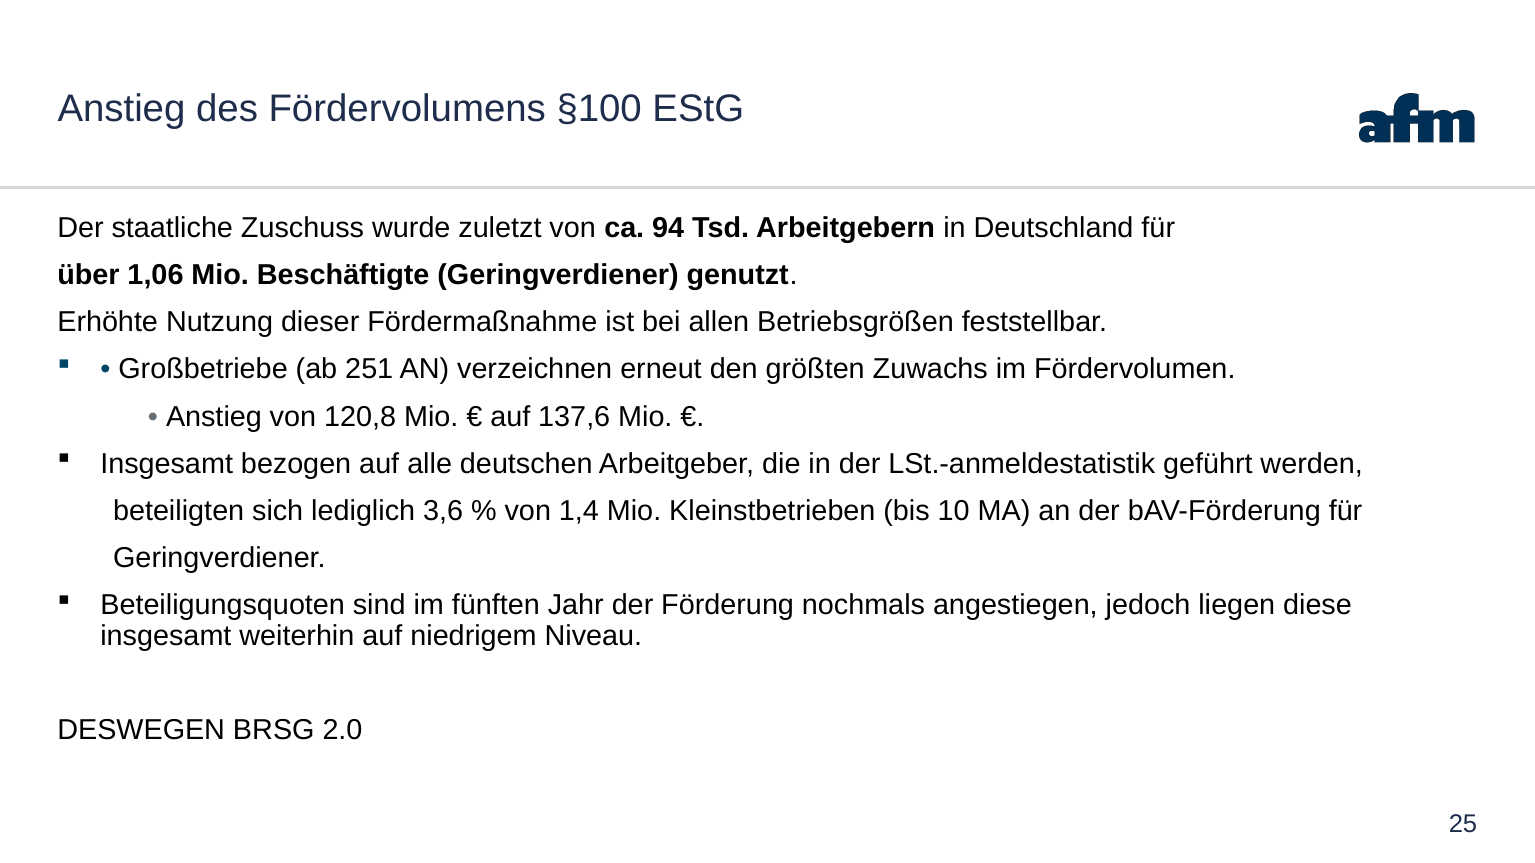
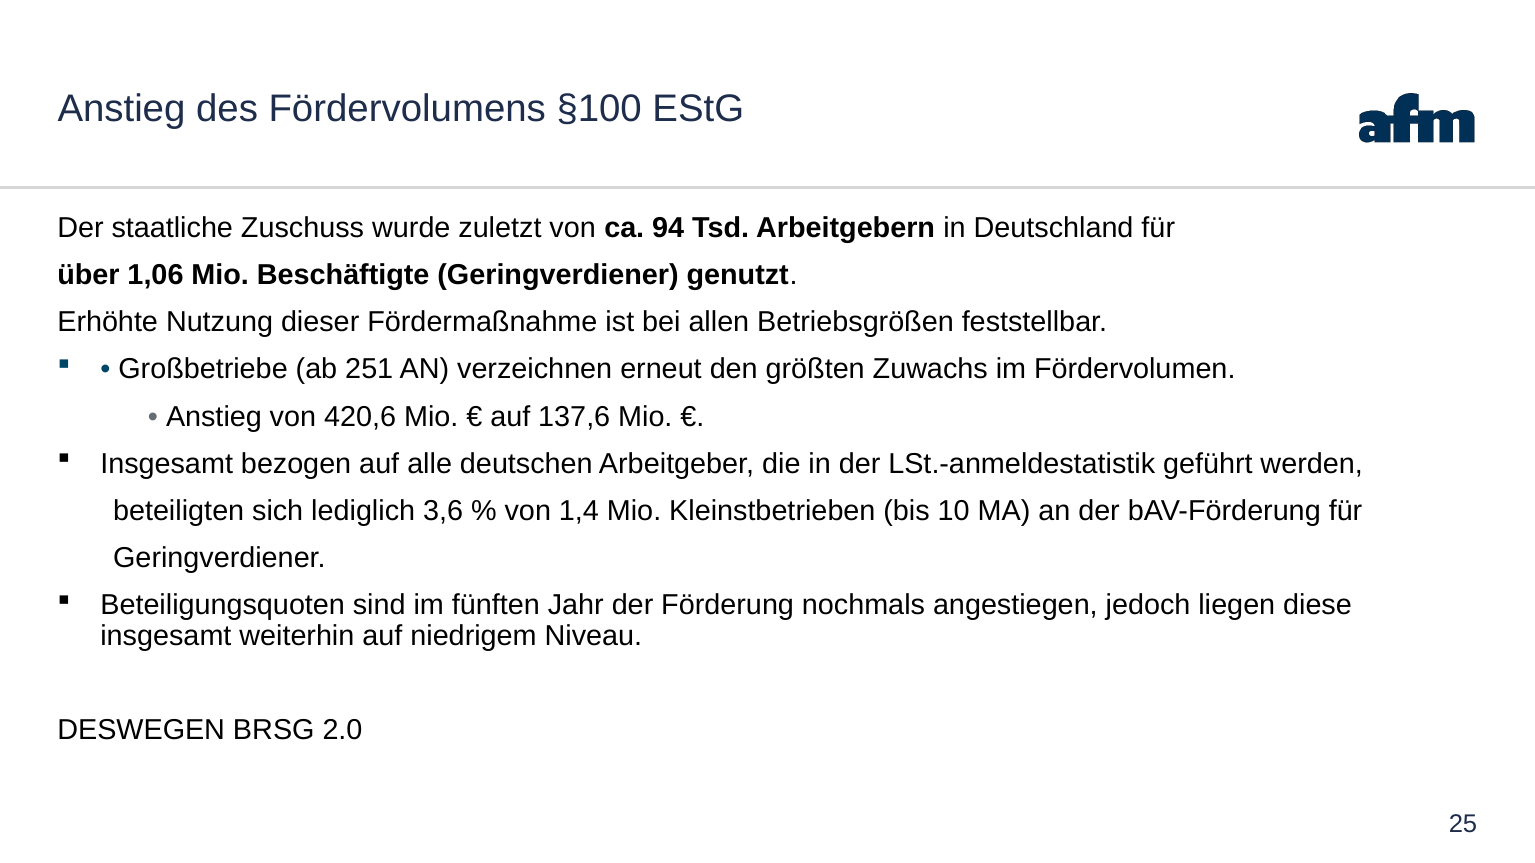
120,8: 120,8 -> 420,6 (360, 417)
